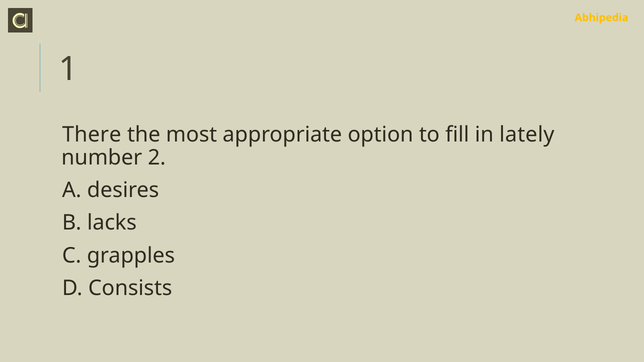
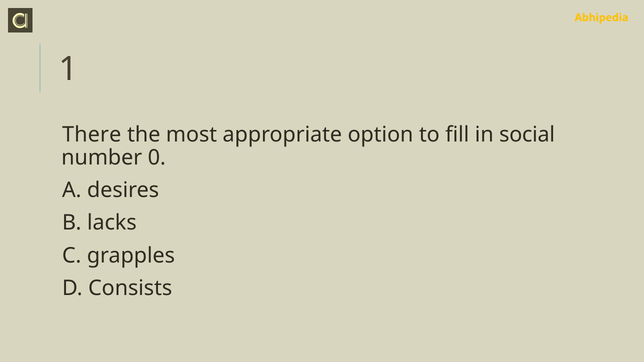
lately: lately -> social (527, 135)
2: 2 -> 0 (157, 158)
